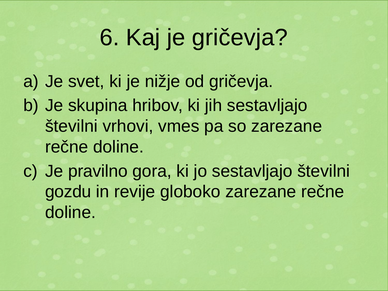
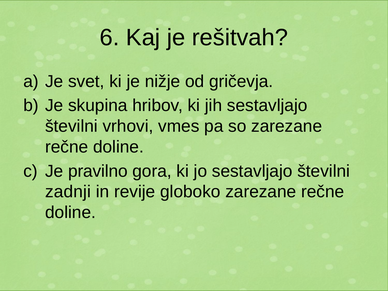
je gričevja: gričevja -> rešitvah (240, 38)
gozdu: gozdu -> zadnji (68, 192)
